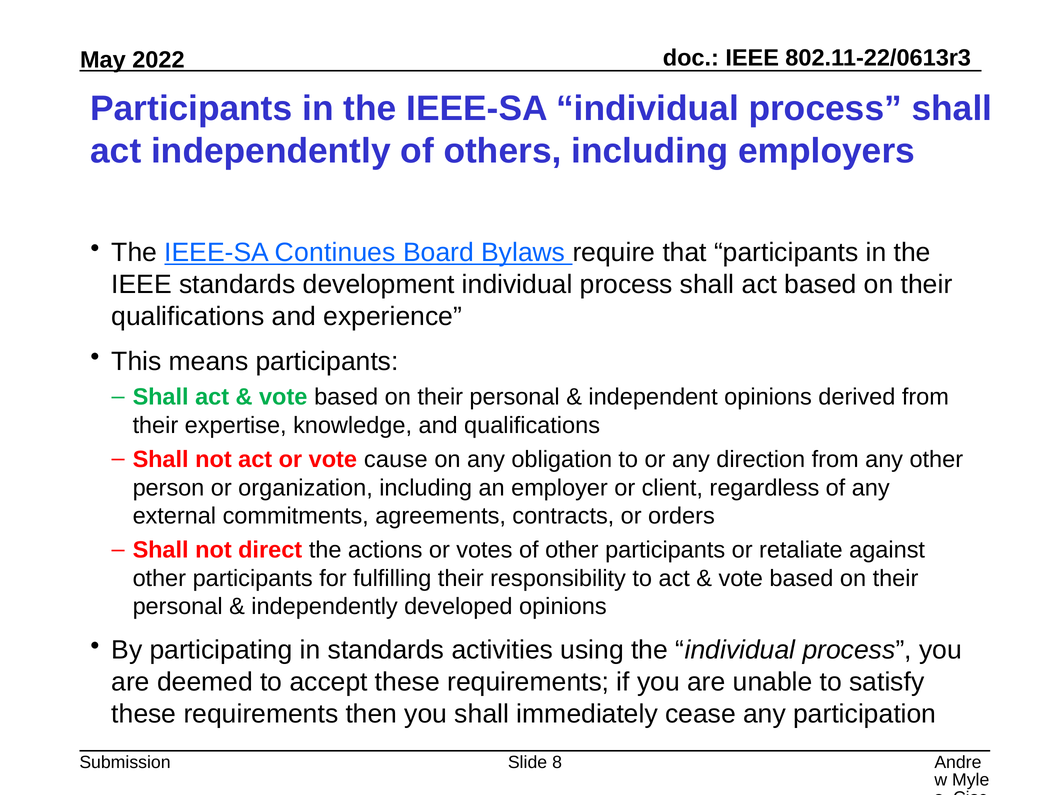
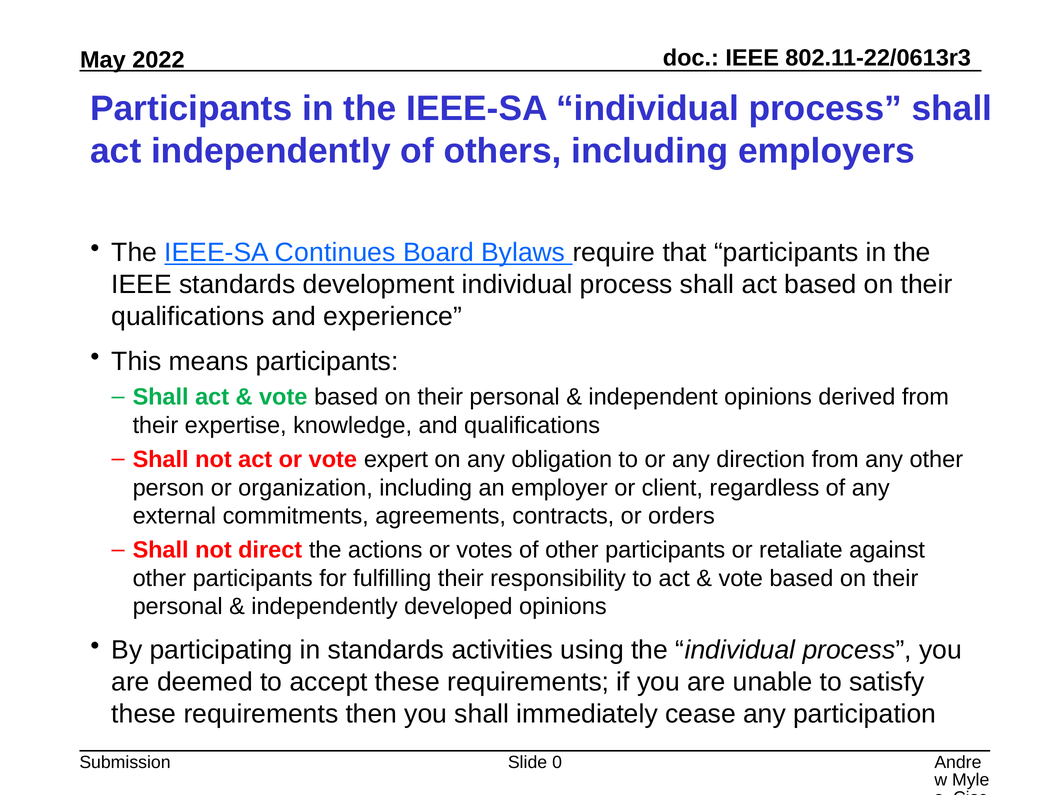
cause: cause -> expert (396, 460)
8: 8 -> 0 (557, 763)
